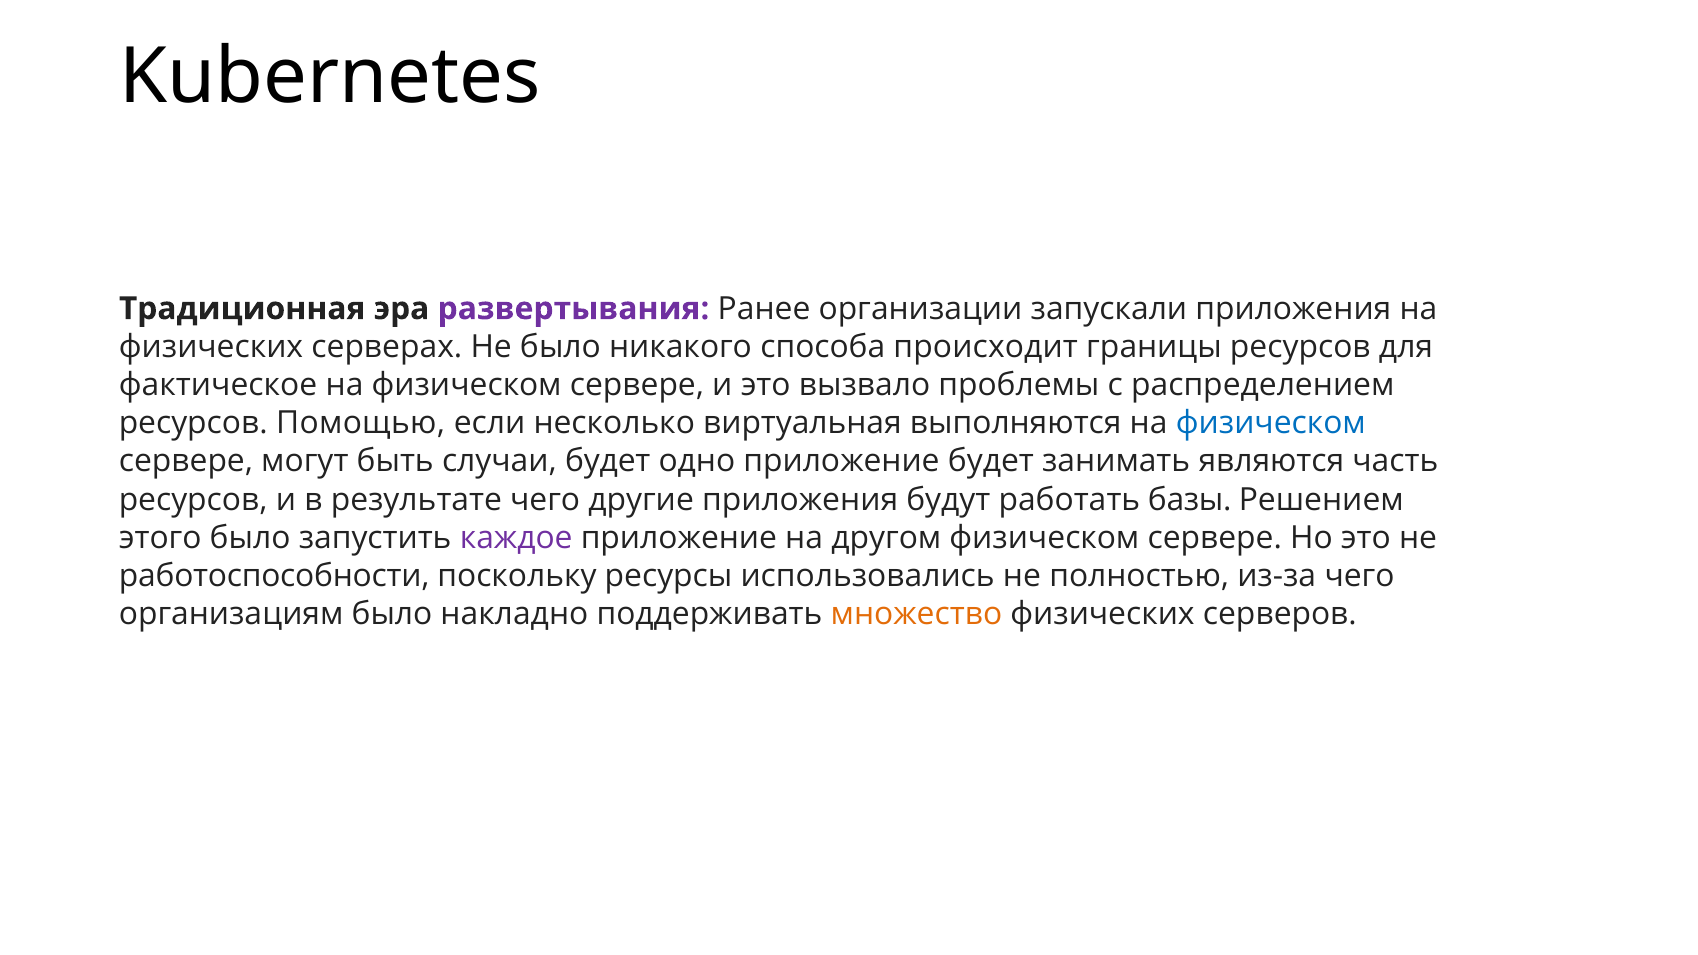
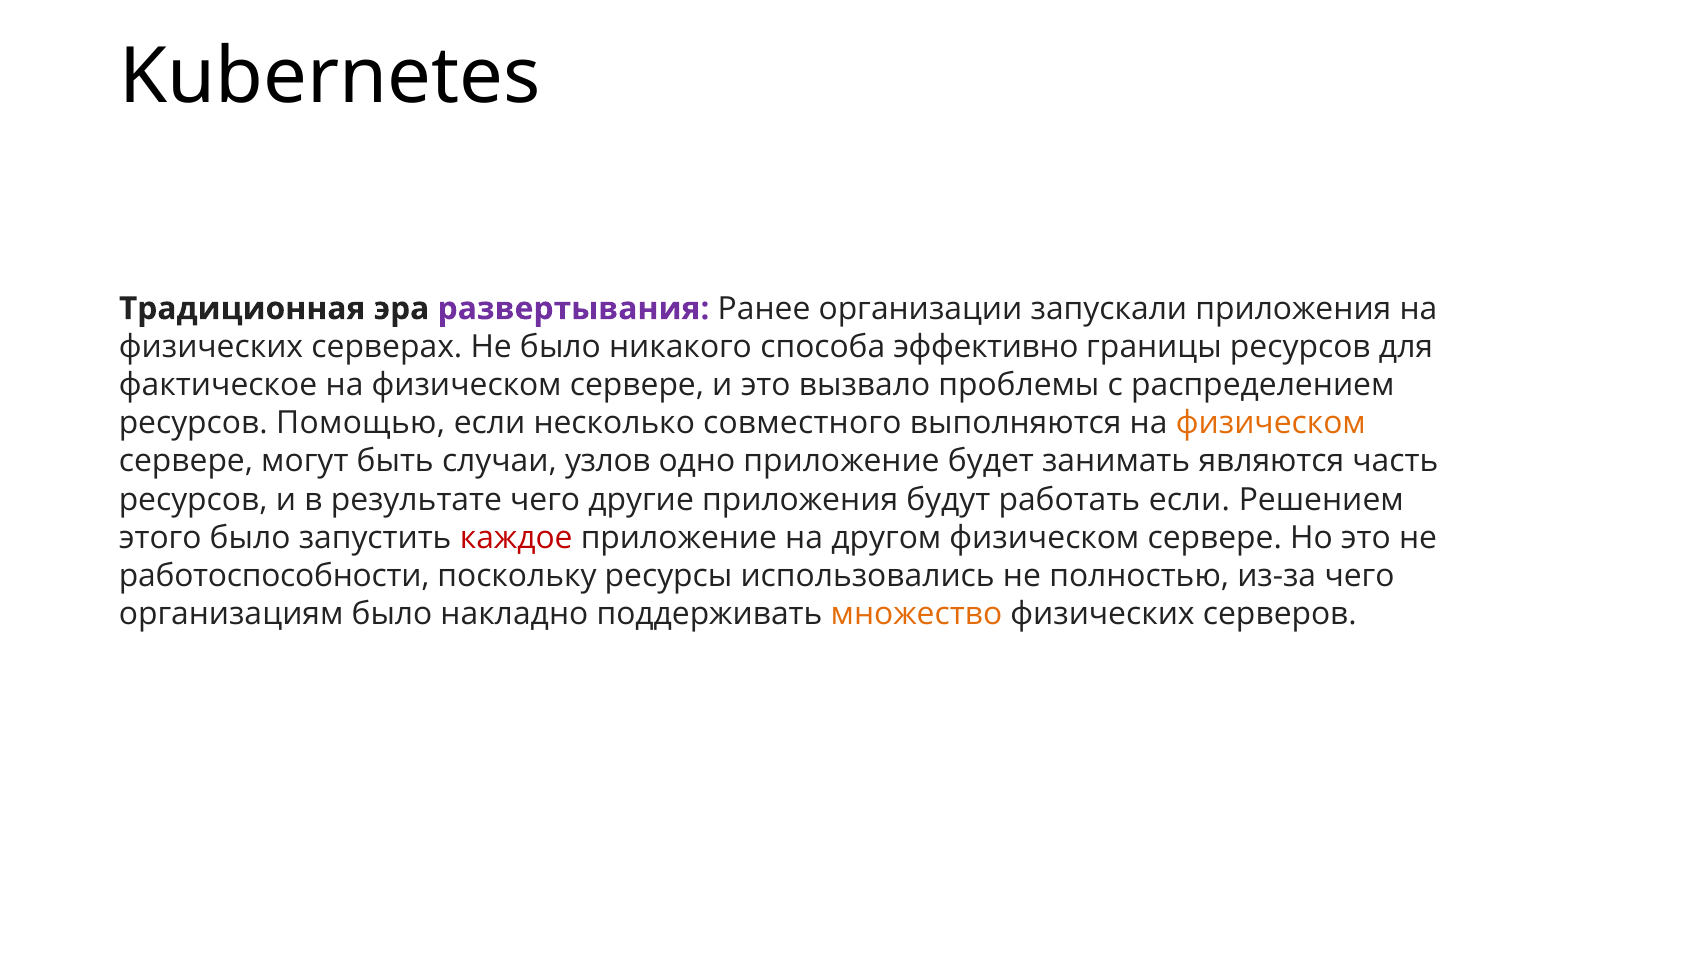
происходит: происходит -> эффективно (986, 347)
виртуальная: виртуальная -> совместного (802, 423)
физическом colour: blue -> orange (1271, 423)
случаи будет: будет -> узлов (608, 461)
работать базы: базы -> если (1189, 500)
каждое colour: purple -> red (516, 538)
